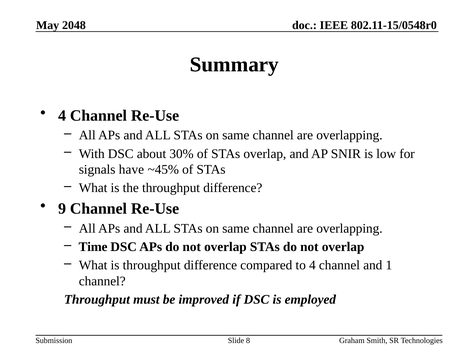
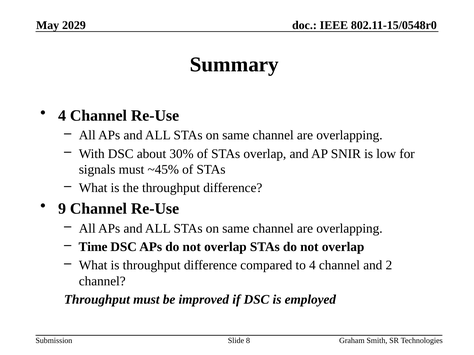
2048: 2048 -> 2029 (74, 25)
signals have: have -> must (132, 170)
1: 1 -> 2 (389, 266)
